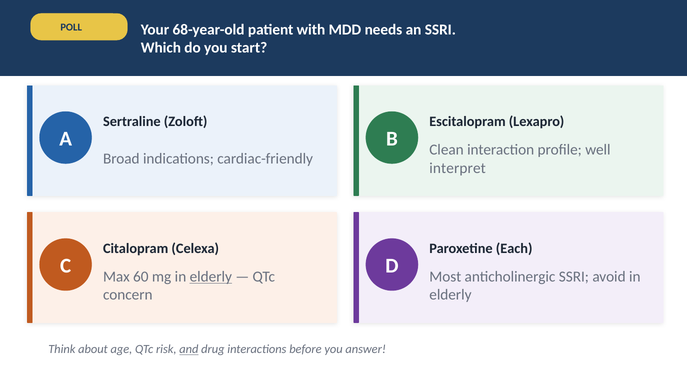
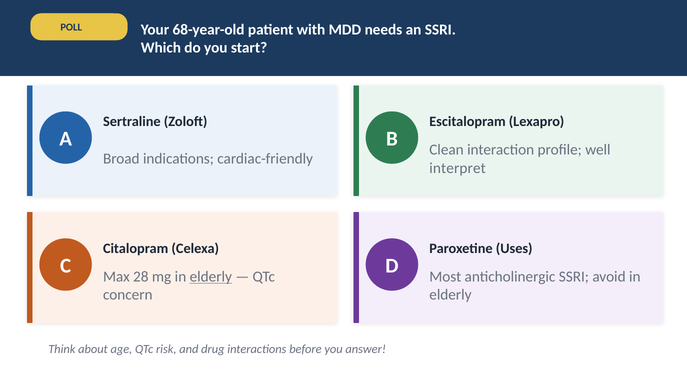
Each: Each -> Uses (514, 249)
60: 60 -> 28 (141, 277)
and underline: present -> none (189, 350)
